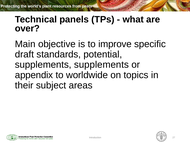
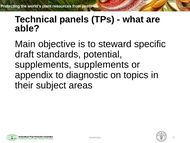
over: over -> able (27, 28)
improve: improve -> steward (115, 44)
worldwide: worldwide -> diagnostic (87, 75)
